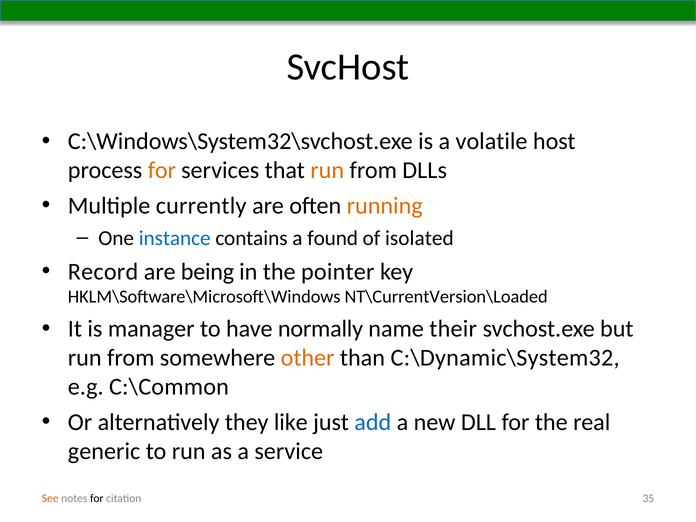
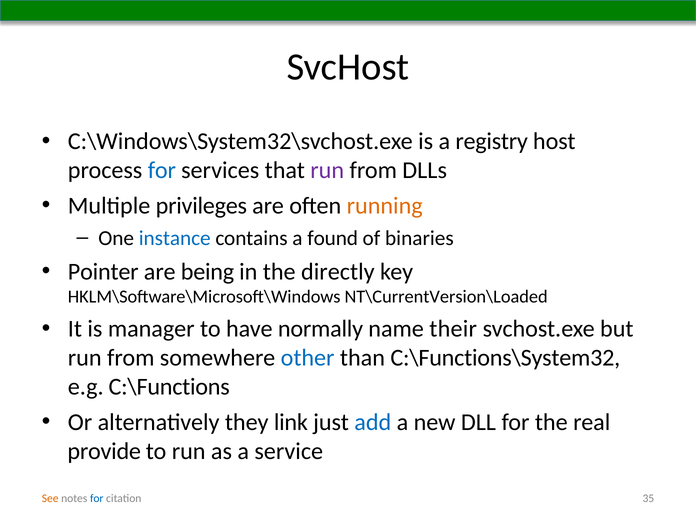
volatile: volatile -> registry (492, 141)
for colour: orange -> blue (162, 170)
run colour: orange -> purple (327, 170)
currently: currently -> privileges (201, 206)
isolated: isolated -> binaries (419, 238)
Record: Record -> Pointer (103, 272)
pointer: pointer -> directly (338, 272)
other colour: orange -> blue (308, 358)
C:\Dynamic\System32: C:\Dynamic\System32 -> C:\Functions\System32 (505, 358)
C:\Common: C:\Common -> C:\Functions (169, 387)
like: like -> link (291, 422)
generic: generic -> provide (104, 451)
for colour: black -> blue (97, 499)
